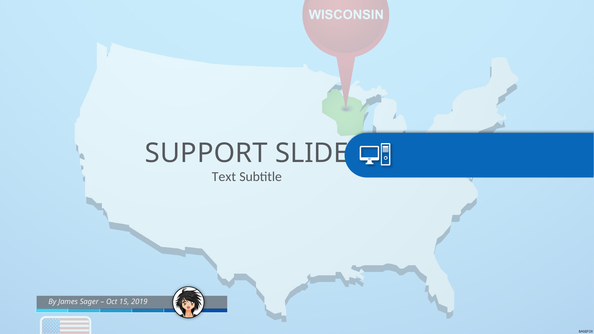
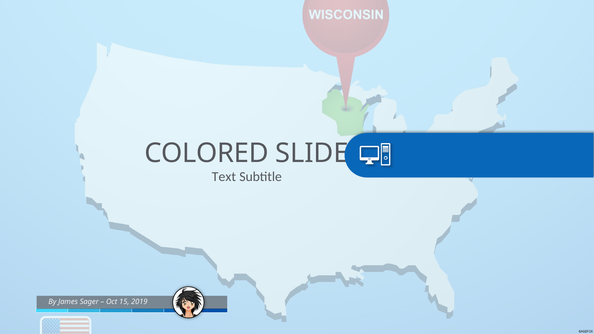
SUPPORT: SUPPORT -> COLORED (207, 153)
